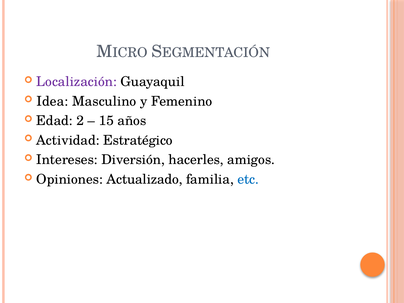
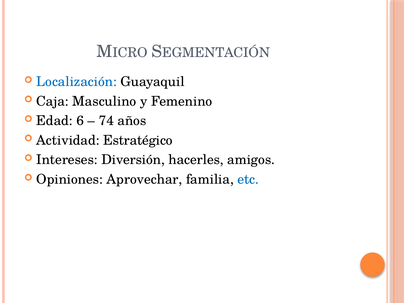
Localización colour: purple -> blue (77, 82)
Idea: Idea -> Caja (52, 101)
2: 2 -> 6 (80, 121)
15: 15 -> 74 (106, 121)
Actualizado: Actualizado -> Aprovechar (144, 179)
